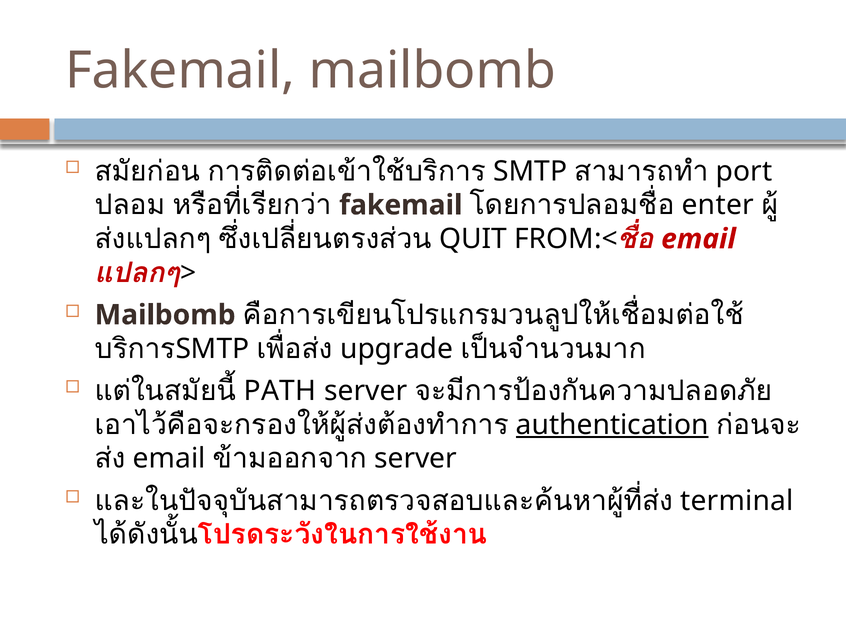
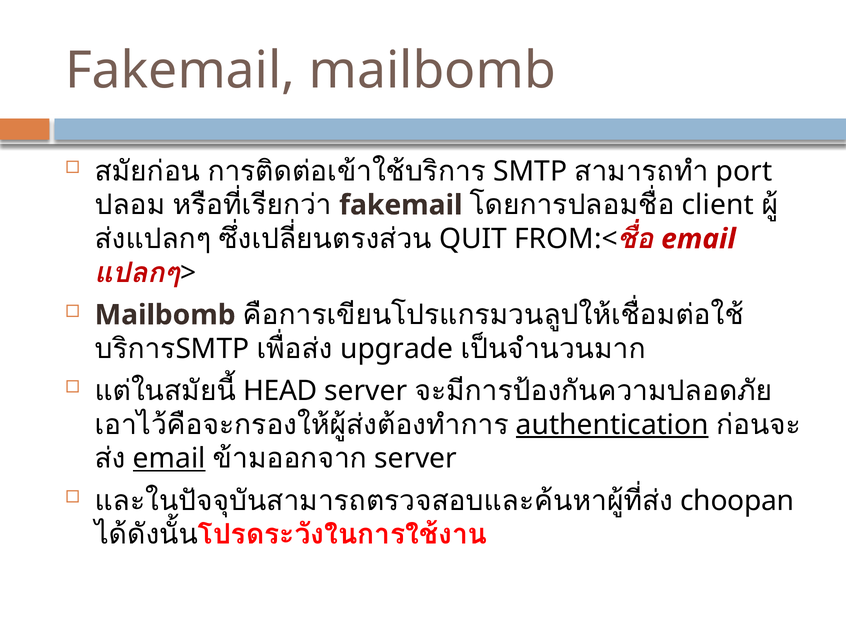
enter: enter -> client (718, 205)
PATH: PATH -> HEAD (280, 391)
email underline: none -> present (169, 458)
terminal: terminal -> choopan (737, 500)
